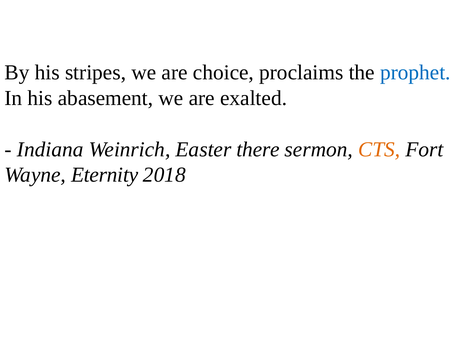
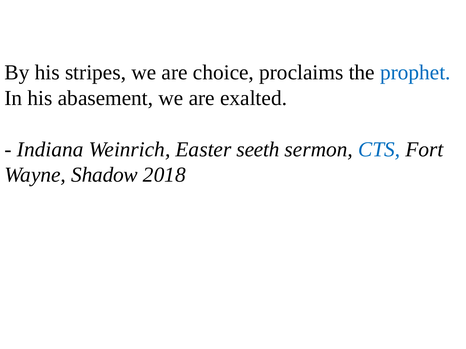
there: there -> seeth (258, 150)
CTS colour: orange -> blue (379, 150)
Eternity: Eternity -> Shadow (105, 175)
